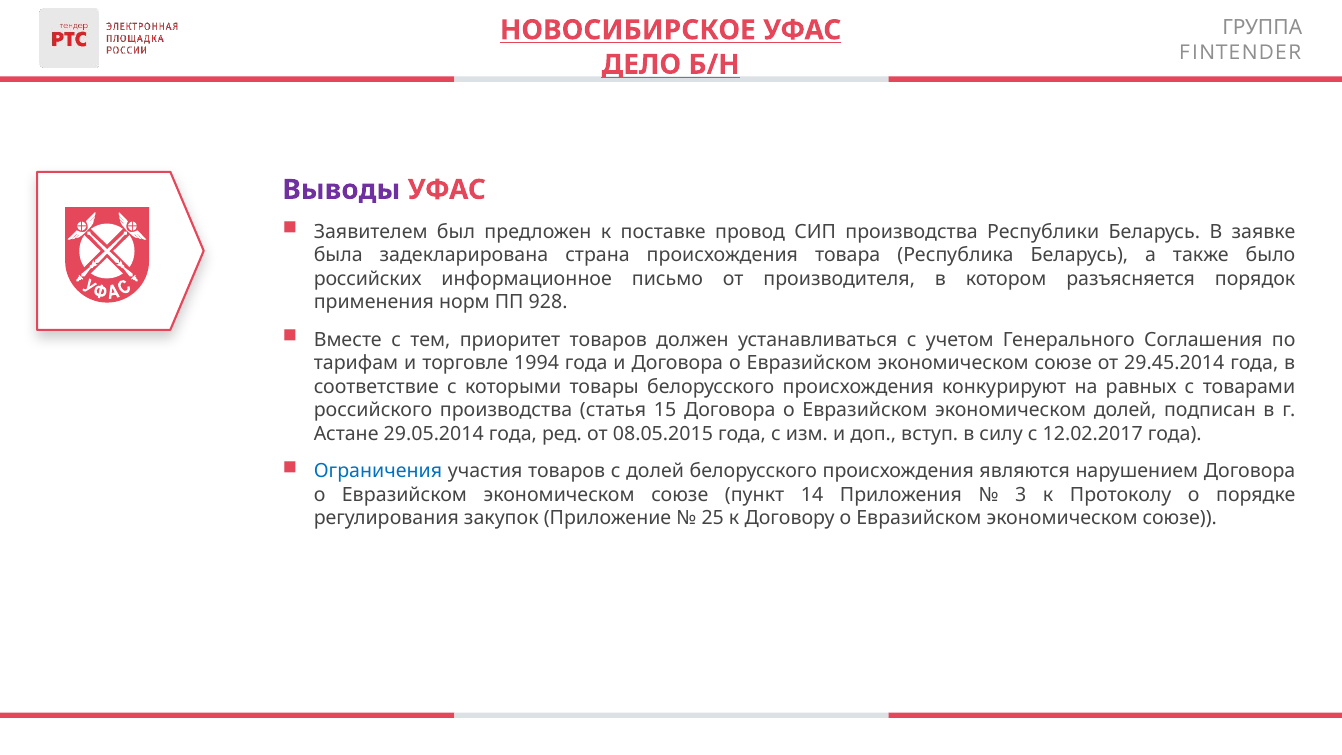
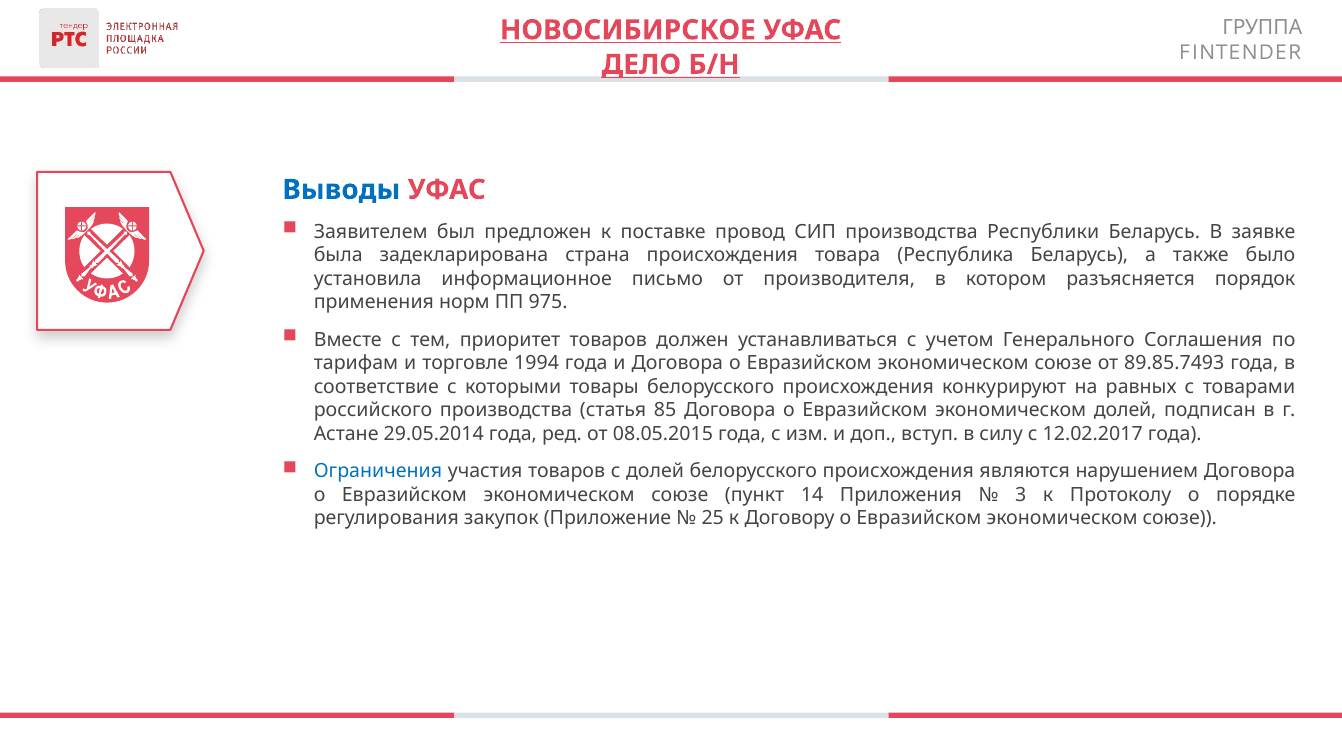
Выводы colour: purple -> blue (341, 190)
российских: российских -> установила (368, 279)
928: 928 -> 975 (548, 302)
29.45.2014: 29.45.2014 -> 89.85.7493 (1174, 363)
15: 15 -> 85 (665, 410)
